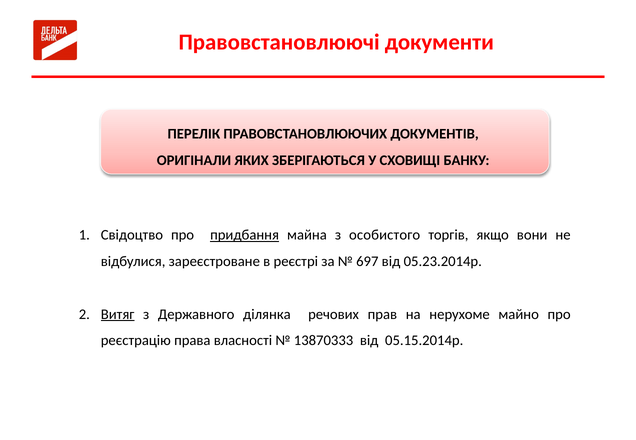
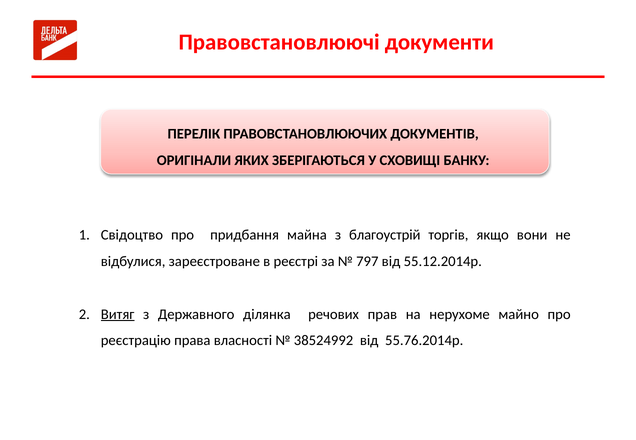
придбання underline: present -> none (245, 235)
особистого: особистого -> благоустрій (385, 235)
697: 697 -> 797 (367, 262)
05.23.2014р: 05.23.2014р -> 55.12.2014р (443, 262)
13870333: 13870333 -> 38524992 (324, 341)
05.15.2014р: 05.15.2014р -> 55.76.2014р (424, 341)
